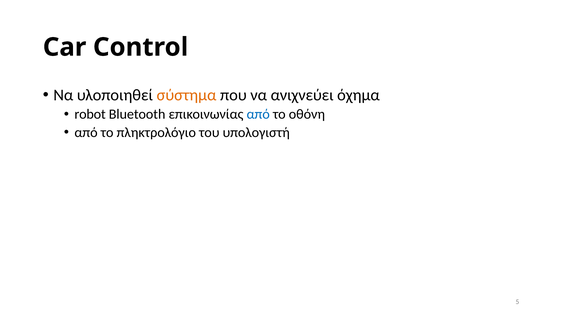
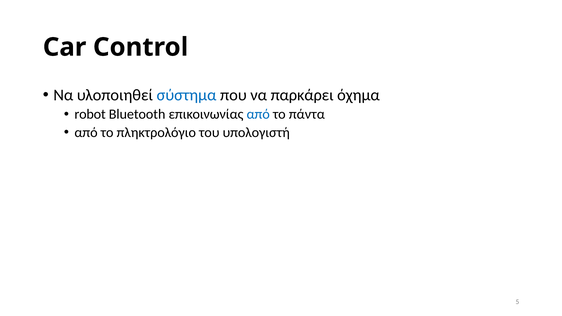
σύστημα colour: orange -> blue (187, 95)
ανιχνεύει: ανιχνεύει -> παρκάρει (302, 95)
οθόνη: οθόνη -> πάντα (307, 114)
